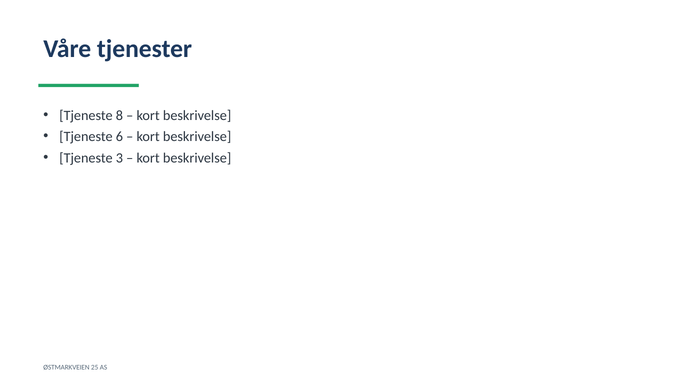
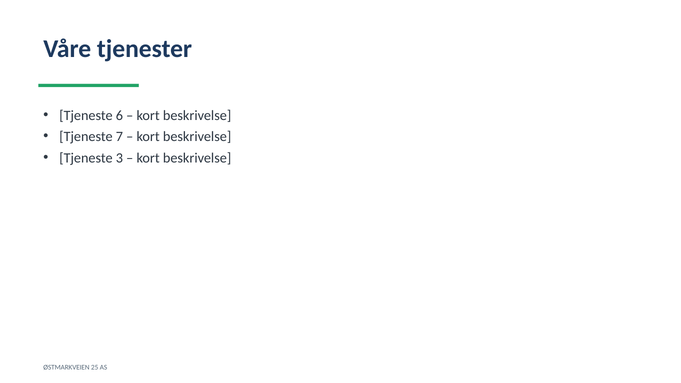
8: 8 -> 6 (119, 115)
6: 6 -> 7 (119, 137)
